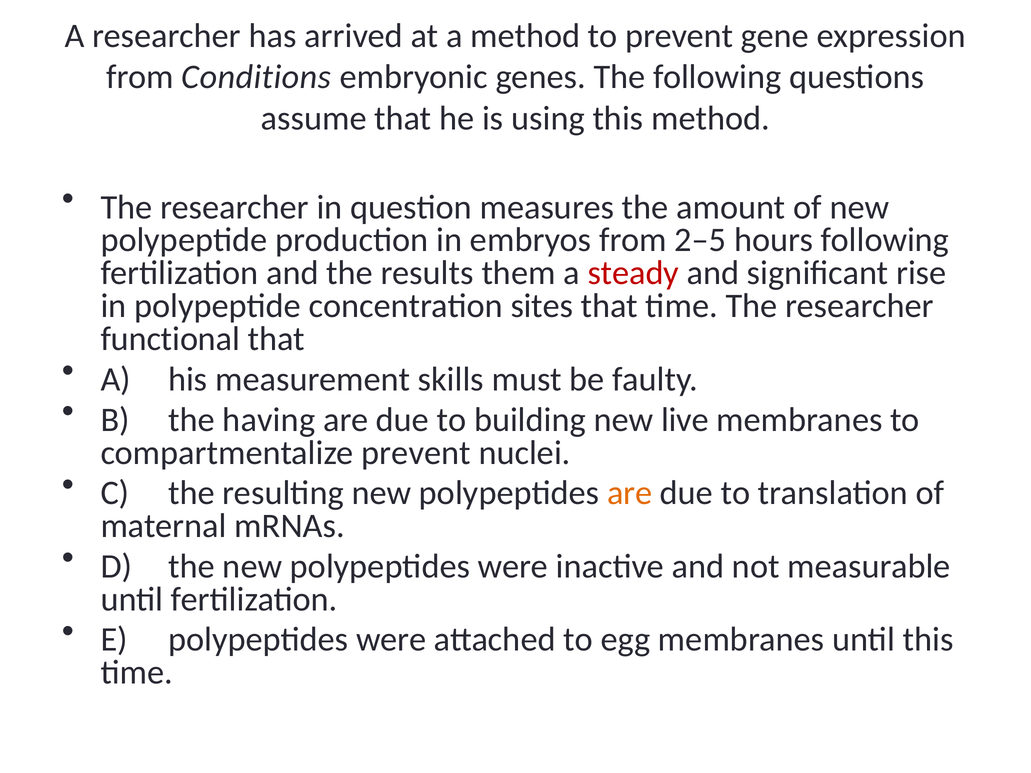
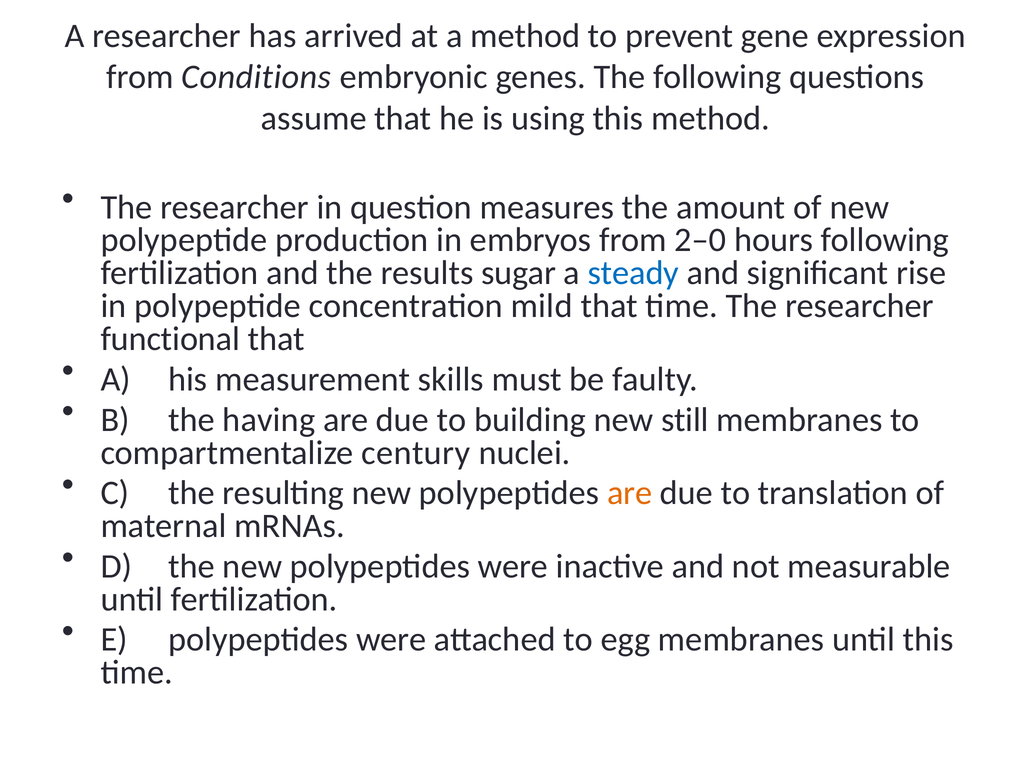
2–5: 2–5 -> 2–0 (700, 240)
them: them -> sugar (519, 273)
steady colour: red -> blue (633, 273)
sites: sites -> mild (542, 306)
live: live -> still (685, 420)
compartmentalize prevent: prevent -> century (416, 453)
